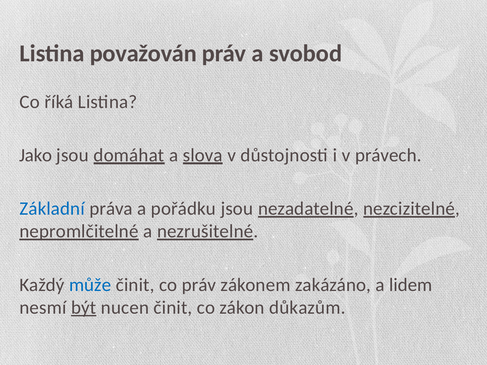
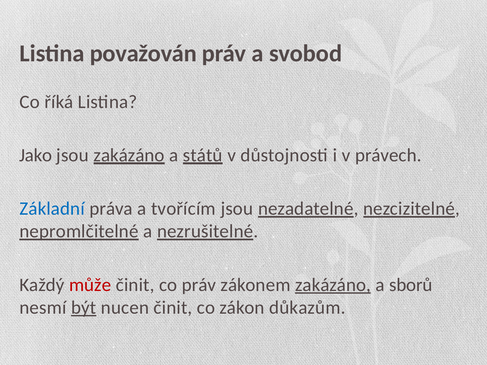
jsou domáhat: domáhat -> zakázáno (129, 155)
slova: slova -> států (203, 155)
pořádku: pořádku -> tvořícím (183, 209)
může colour: blue -> red (90, 285)
zakázáno underline: none -> present (333, 285)
lidem: lidem -> sborů (411, 285)
